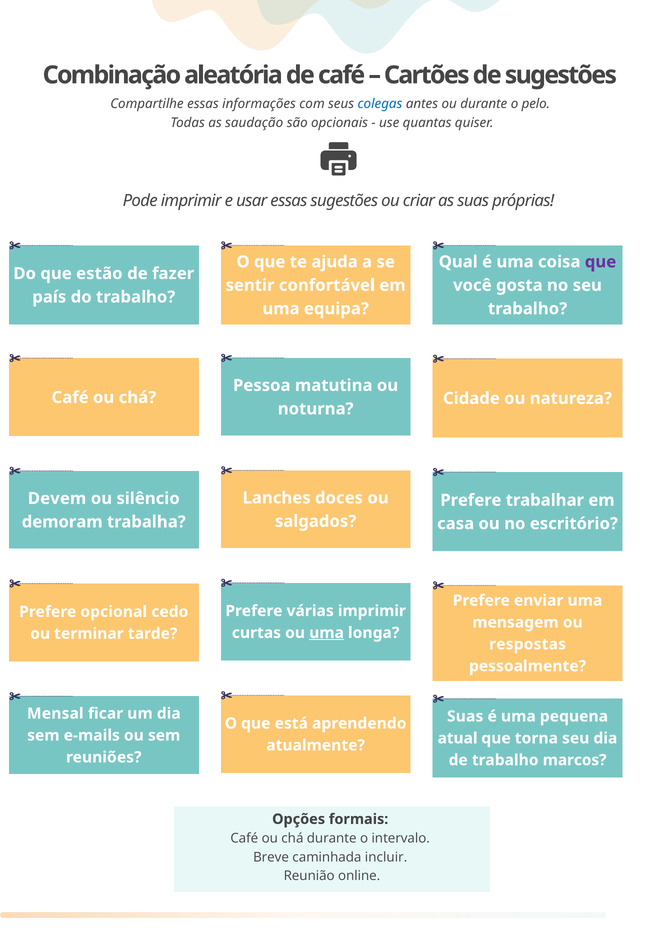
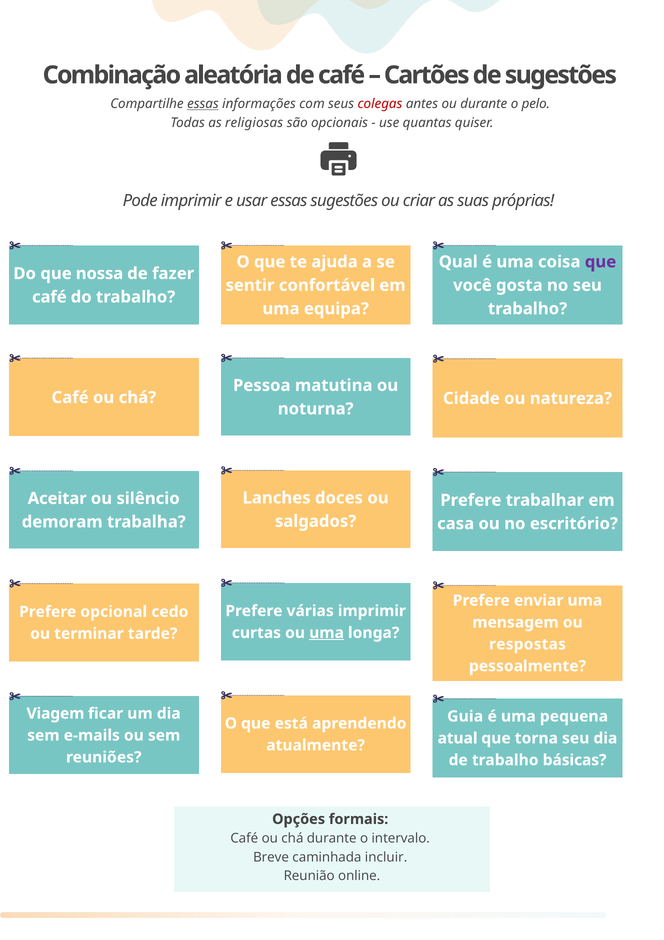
essas underline: none -> present (203, 104)
colegas colour: blue -> red (380, 104)
saudação: saudação -> religiosas (254, 123)
estão: estão -> nossa (99, 273)
país: país -> café (49, 297)
Devem: Devem -> Aceitar (57, 498)
Mensal: Mensal -> Viagem (55, 713)
Suas: Suas -> Guia (465, 716)
marcos: marcos -> básicas (575, 760)
